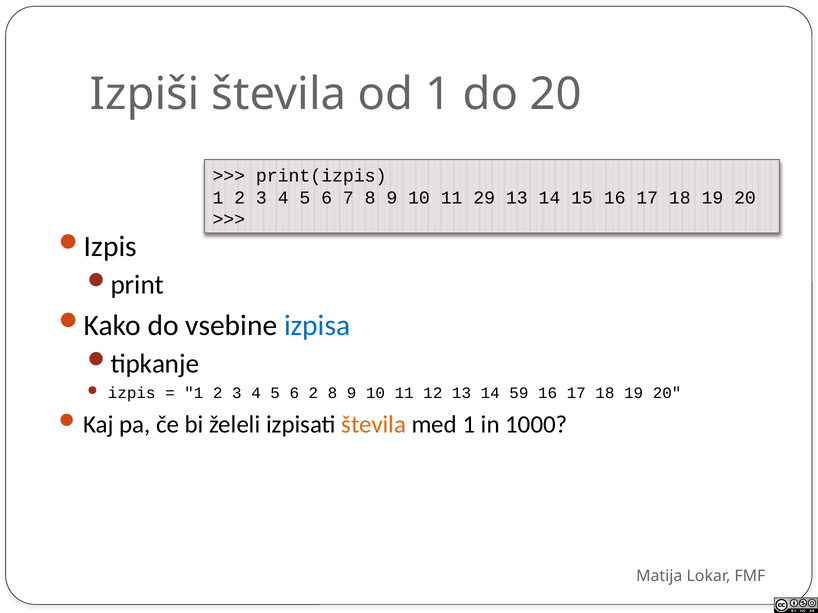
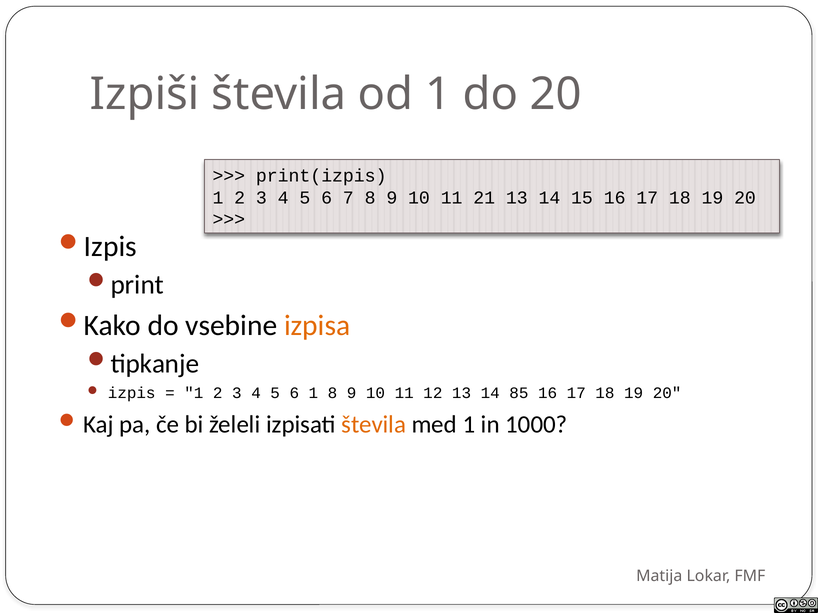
29: 29 -> 21 (484, 198)
izpisa colour: blue -> orange (317, 326)
6 2: 2 -> 1 (313, 393)
59: 59 -> 85 (519, 393)
